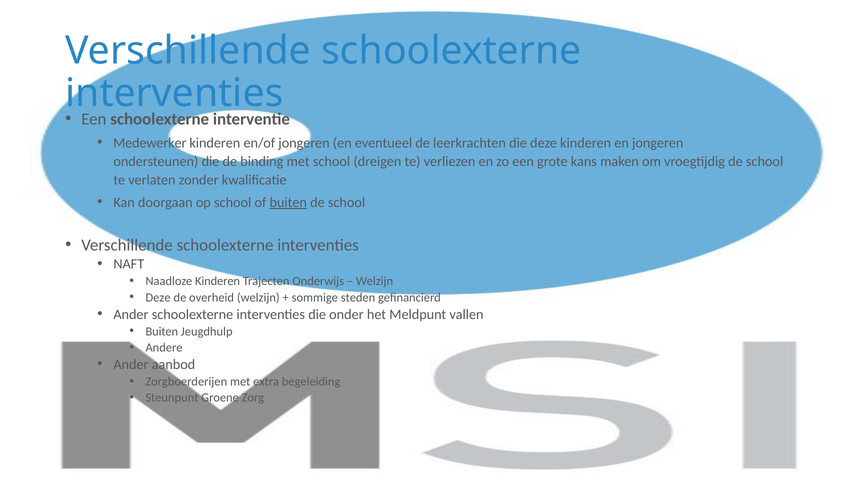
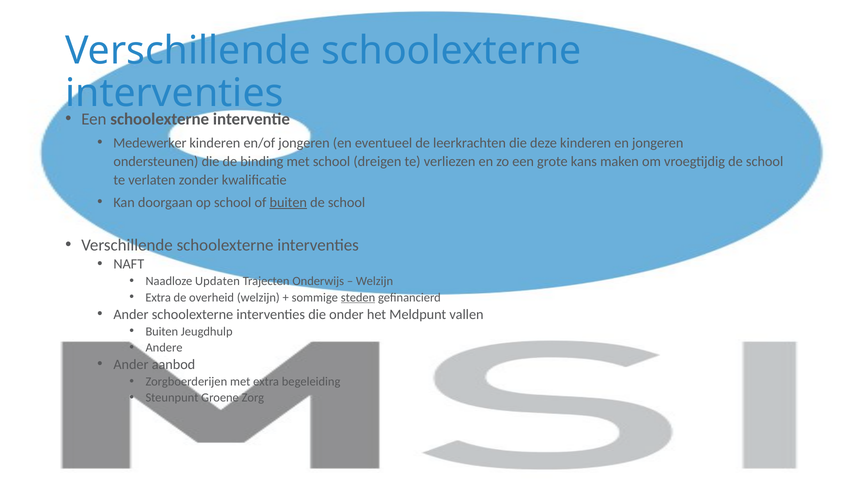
Naadloze Kinderen: Kinderen -> Updaten (217, 281)
Deze: Deze -> Extra (158, 297)
steden underline: none -> present (358, 297)
